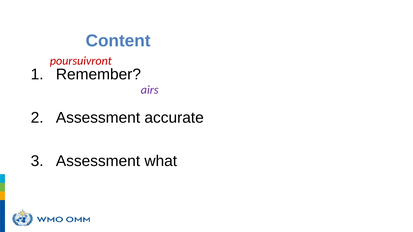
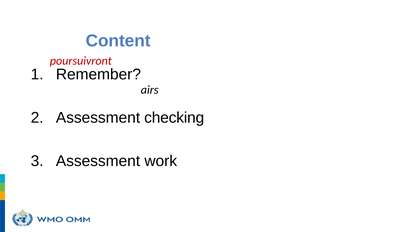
airs colour: purple -> black (150, 90)
accurate: accurate -> checking (174, 118)
what: what -> work (161, 161)
